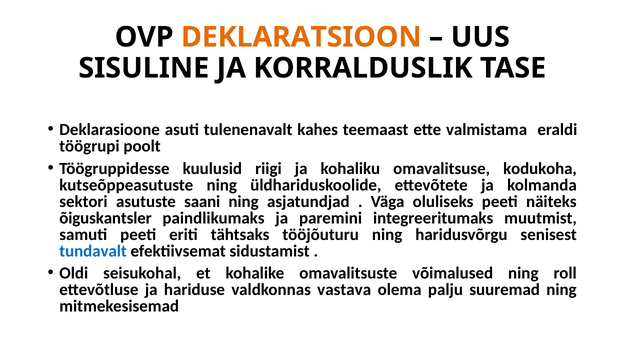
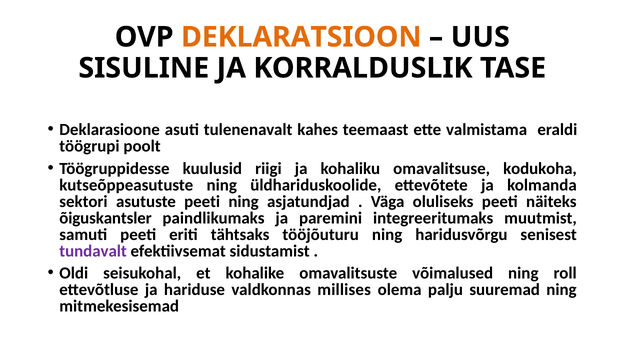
asutuste saani: saani -> peeti (202, 201)
tundavalt colour: blue -> purple (93, 251)
vastava: vastava -> millises (344, 289)
